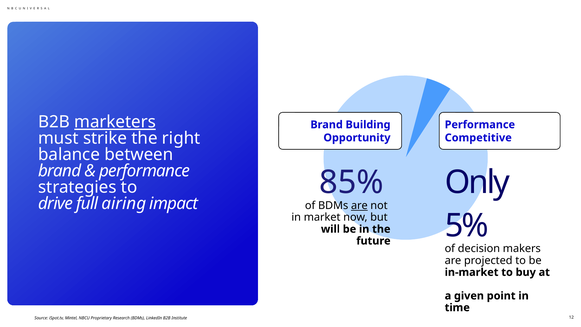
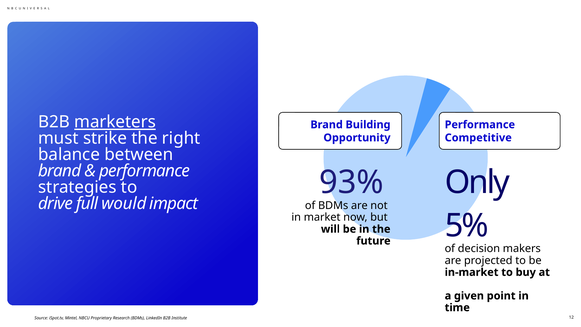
85%: 85% -> 93% (351, 182)
airing: airing -> would (124, 203)
are underline: present -> none (359, 205)
